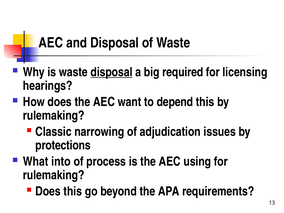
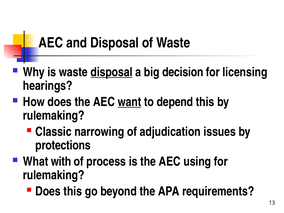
required: required -> decision (183, 72)
want underline: none -> present (130, 102)
into: into -> with (61, 161)
